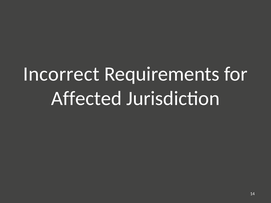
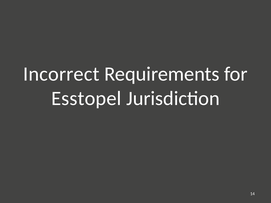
Affected: Affected -> Esstopel (86, 99)
